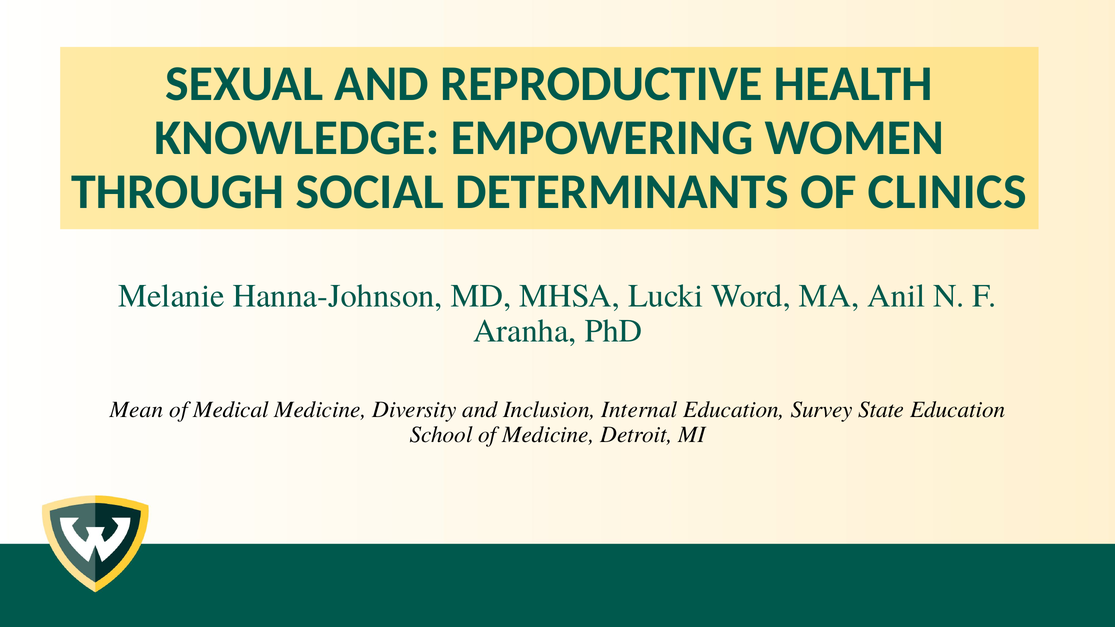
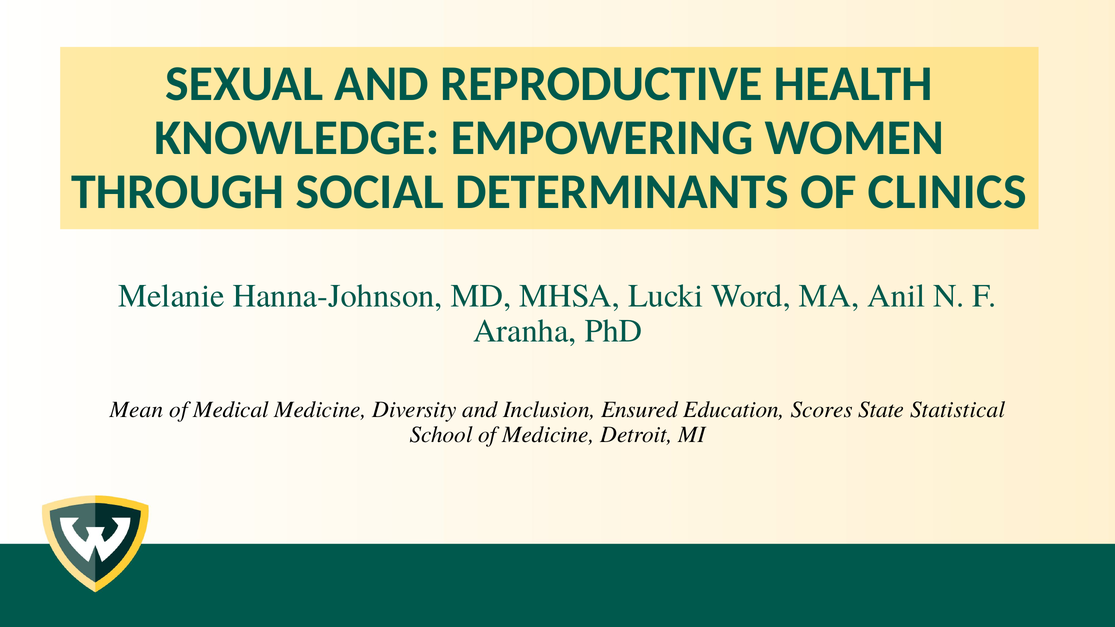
Internal: Internal -> Ensured (639, 410)
Survey: Survey -> Scores (822, 410)
State Education: Education -> Statistical (958, 410)
